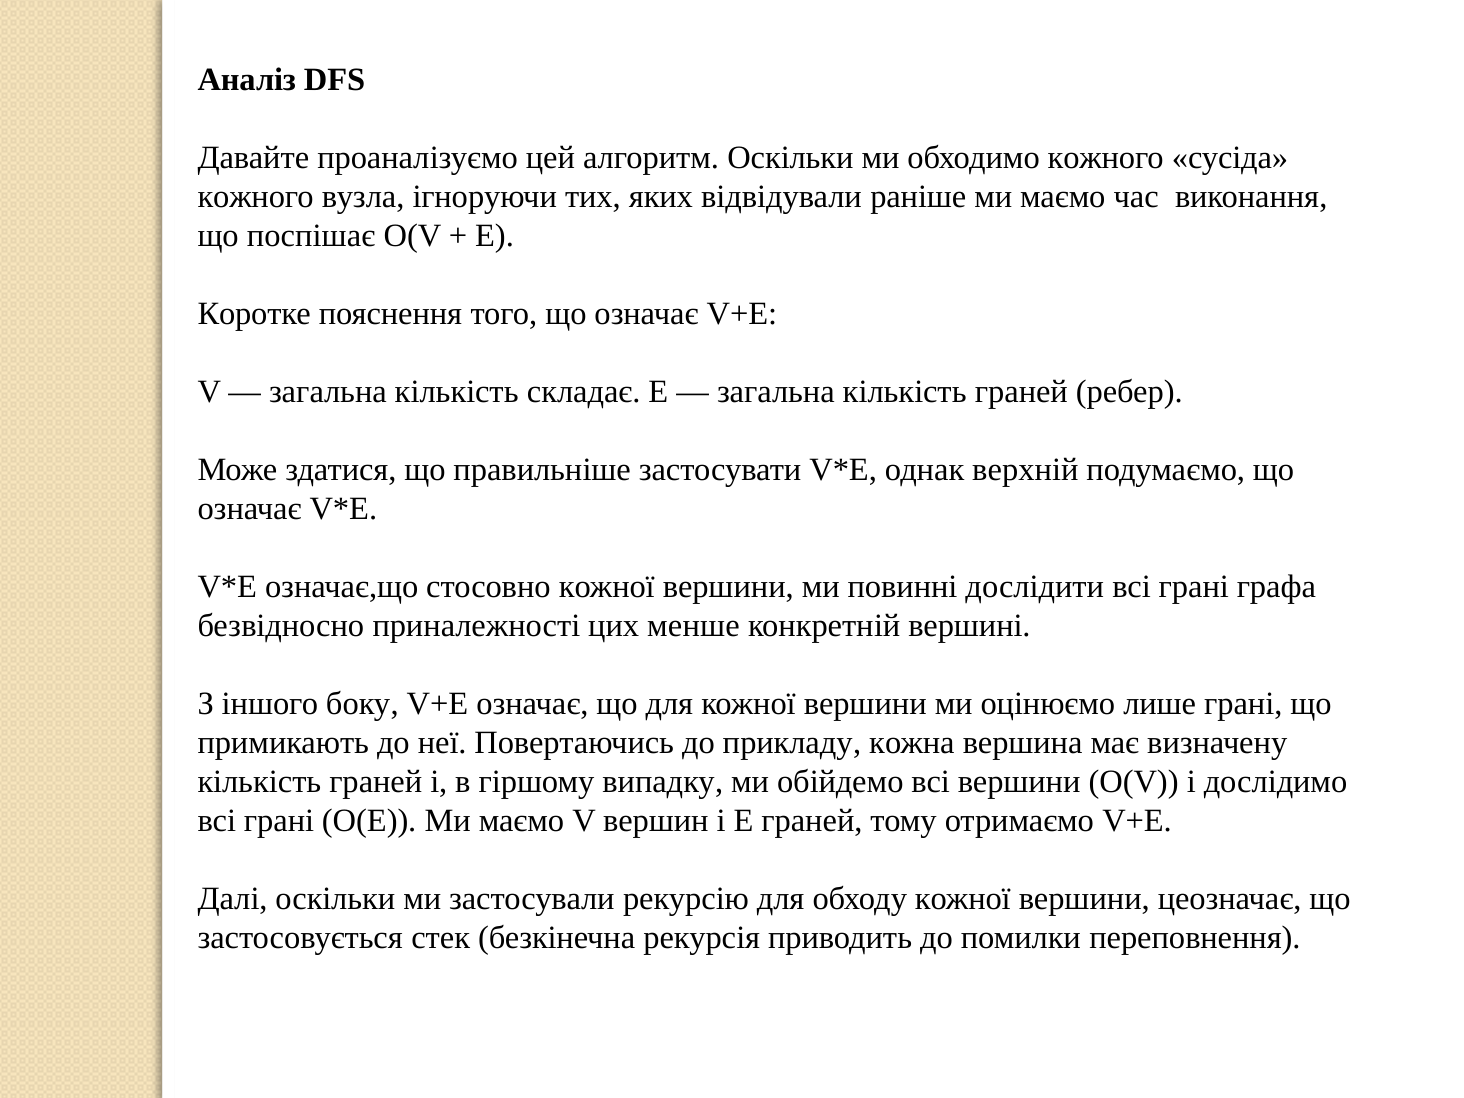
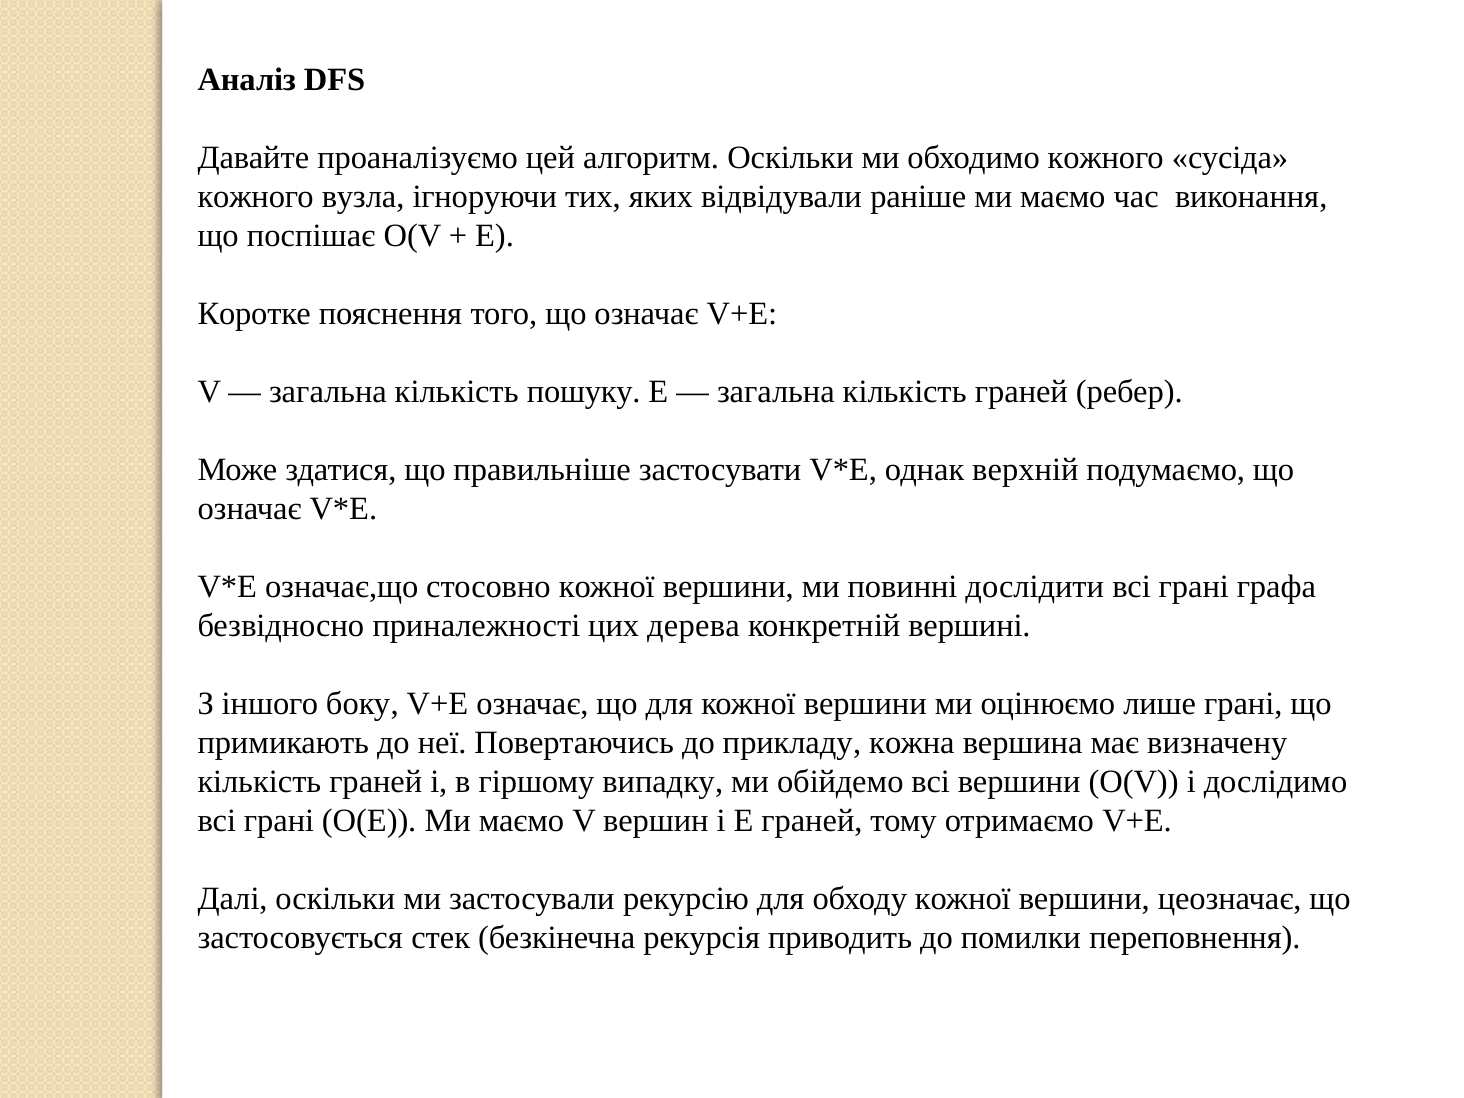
складає: складає -> пошуку (584, 392)
менше: менше -> дерева (693, 626)
